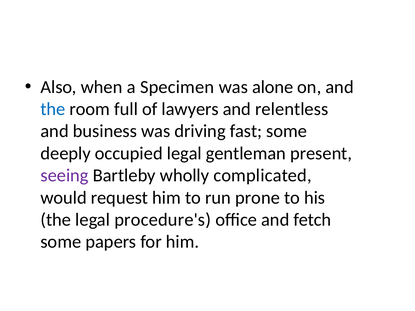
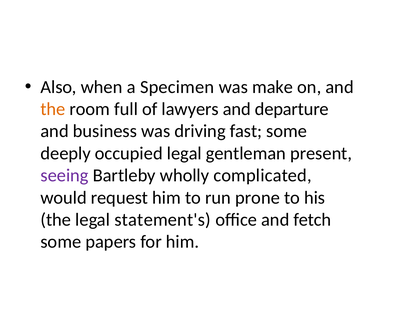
alone: alone -> make (273, 87)
the colour: blue -> orange (53, 109)
relentless: relentless -> departure (292, 109)
procedure's: procedure's -> statement's (163, 220)
